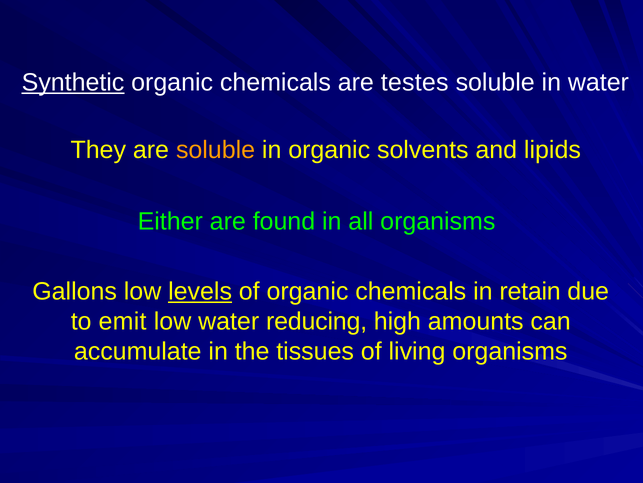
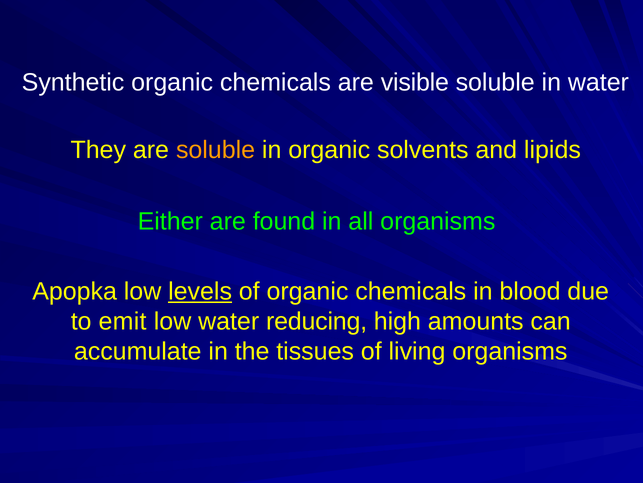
Synthetic underline: present -> none (73, 82)
testes: testes -> visible (415, 82)
Gallons: Gallons -> Apopka (75, 291)
retain: retain -> blood (530, 291)
